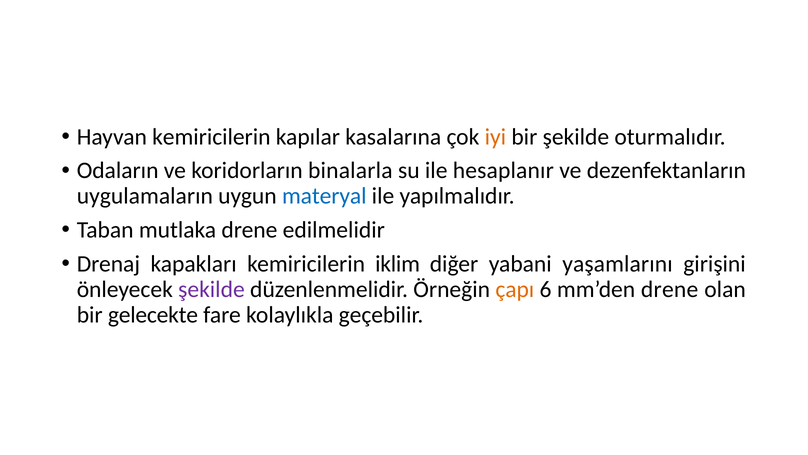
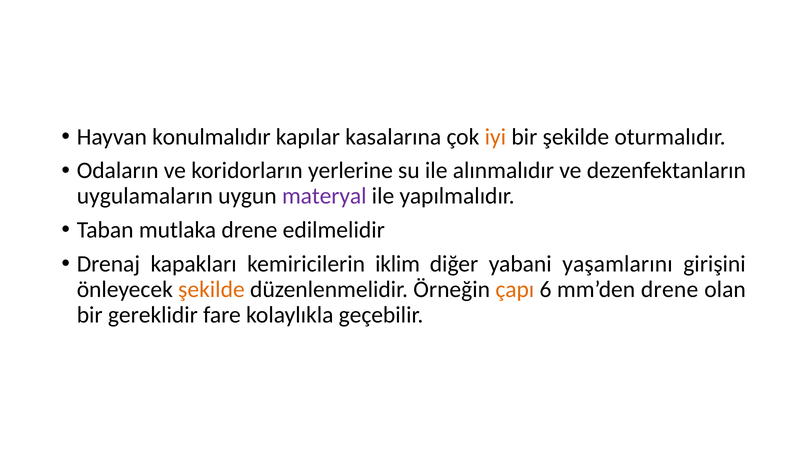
Hayvan kemiricilerin: kemiricilerin -> konulmalıdır (211, 137)
binalarla: binalarla -> yerlerine (350, 170)
hesaplanır: hesaplanır -> alınmalıdır (503, 170)
materyal colour: blue -> purple (324, 196)
şekilde colour: purple -> orange (211, 289)
gelecekte: gelecekte -> gereklidir (153, 315)
